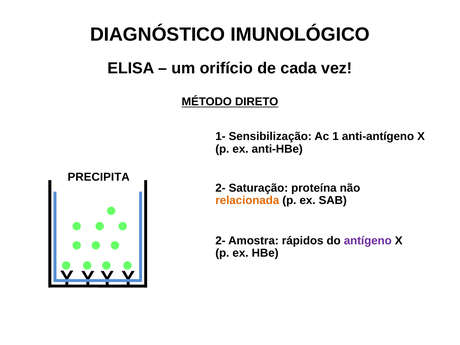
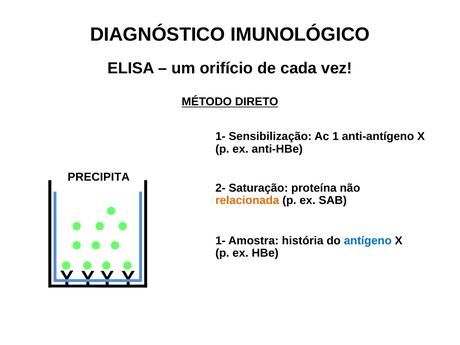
2-: 2- -> 1- (220, 241)
rápidos: rápidos -> história (303, 241)
antígeno colour: purple -> blue (368, 241)
